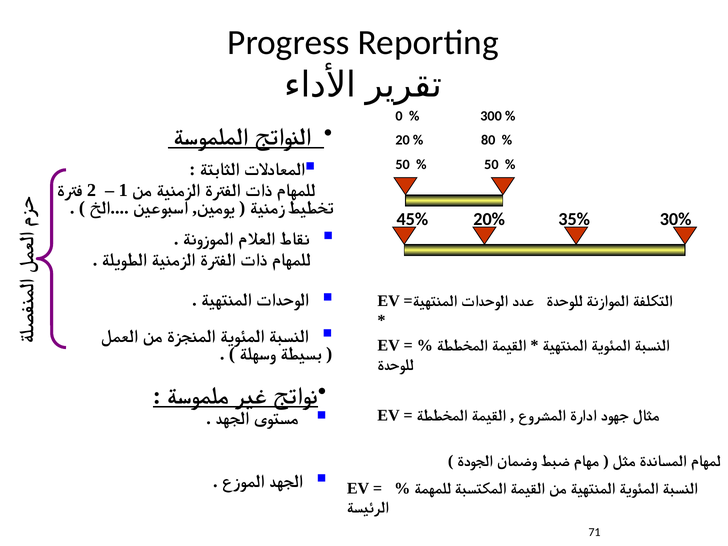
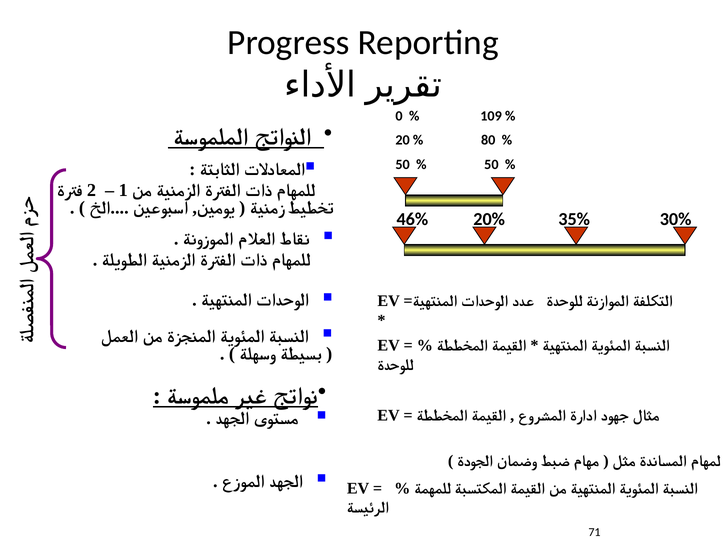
300: 300 -> 109 (491, 116)
45%: 45% -> 46% (412, 219)
